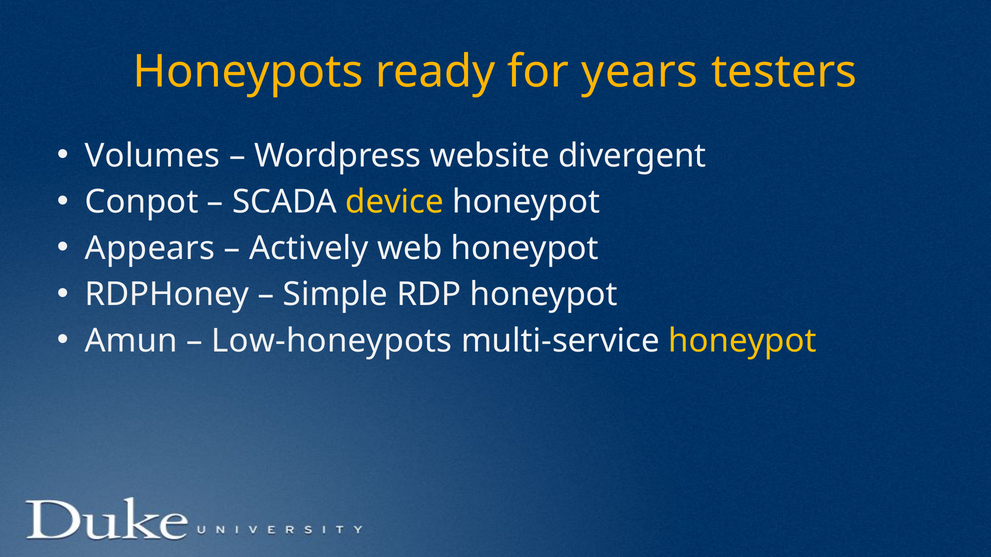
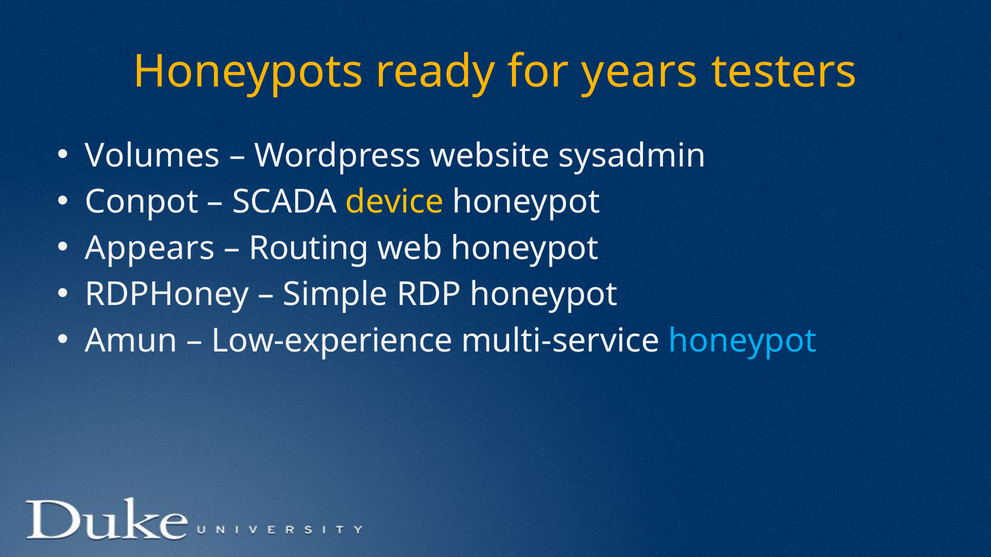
divergent: divergent -> sysadmin (632, 156)
Actively: Actively -> Routing (309, 248)
Low-honeypots: Low-honeypots -> Low-experience (332, 341)
honeypot colour: yellow -> light blue (742, 341)
